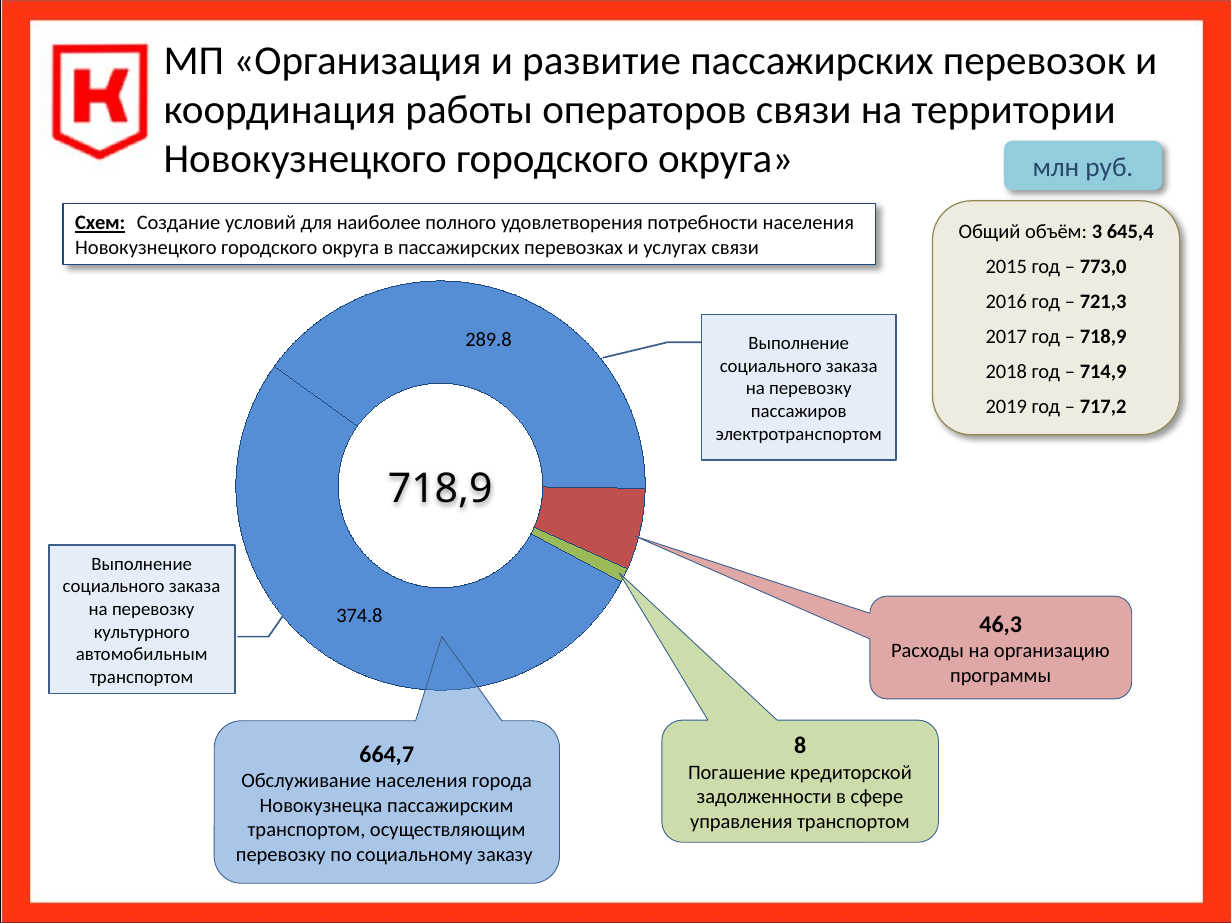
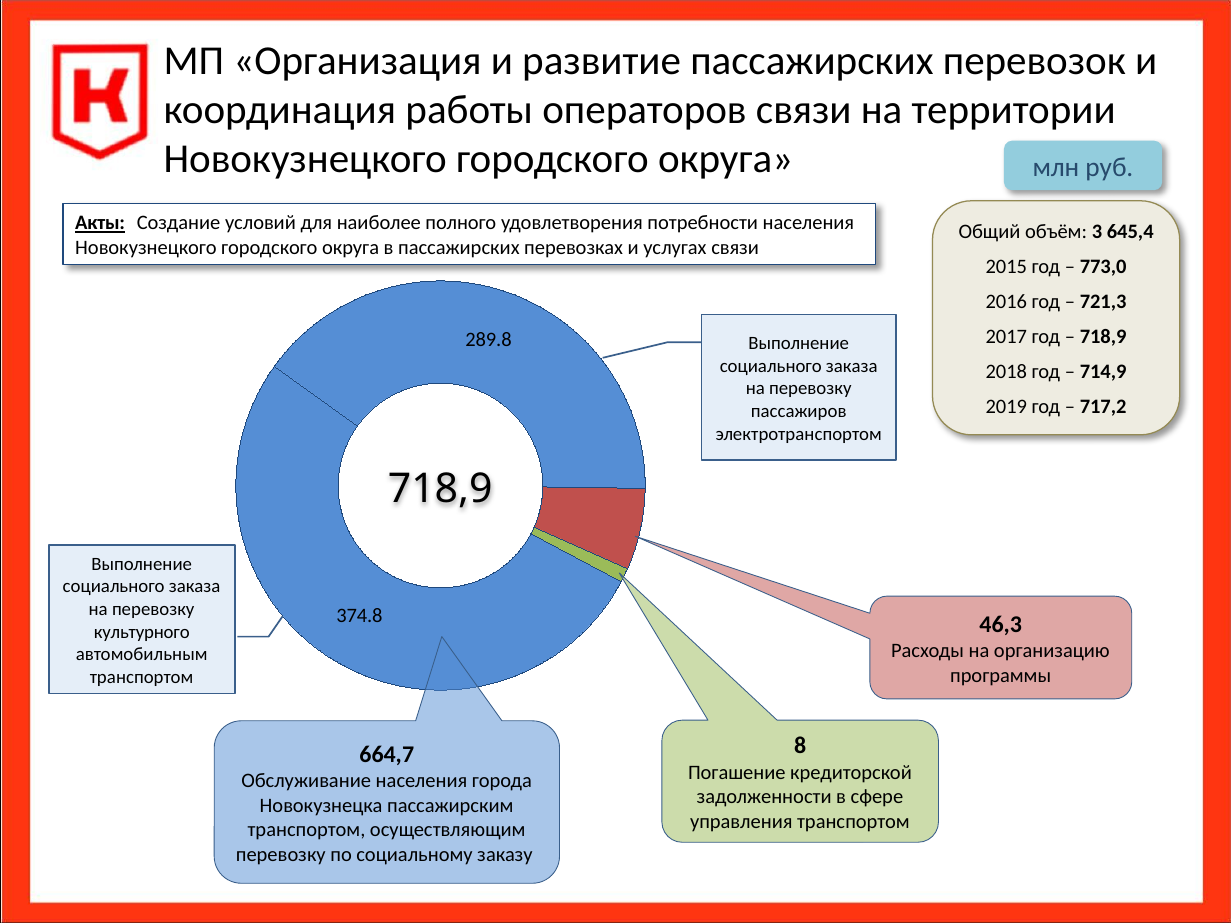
Схем: Схем -> Акты (100, 223)
